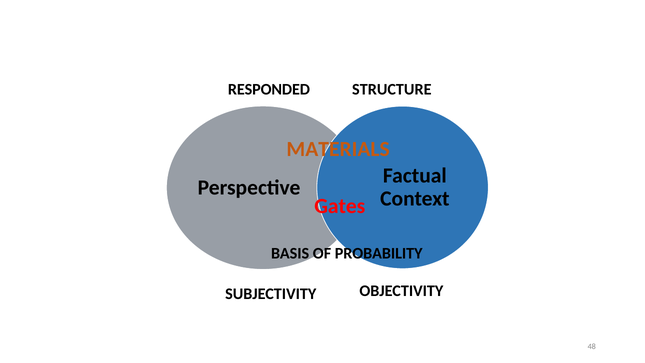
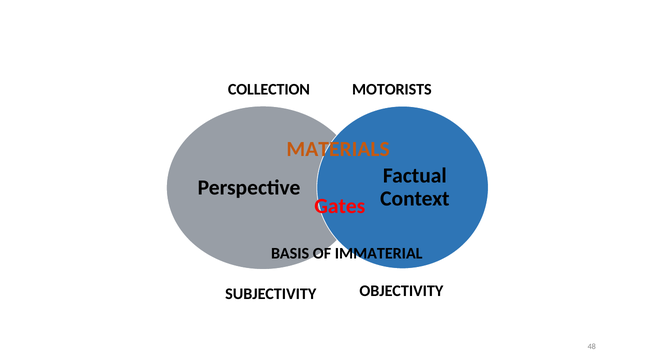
RESPONDED: RESPONDED -> COLLECTION (269, 90)
STRUCTURE: STRUCTURE -> MOTORISTS (392, 90)
PROBABILITY: PROBABILITY -> IMMATERIAL (379, 253)
